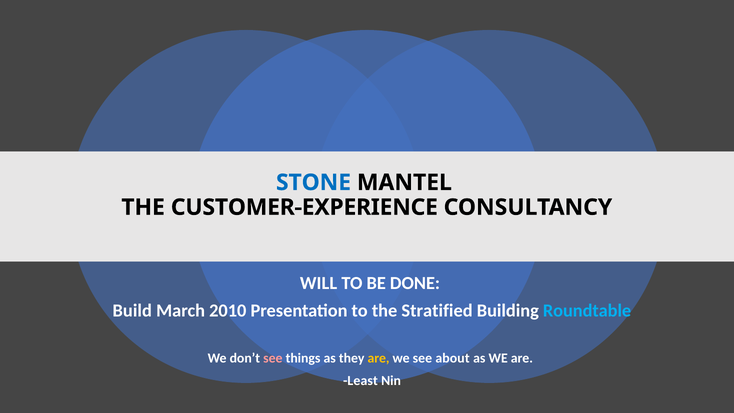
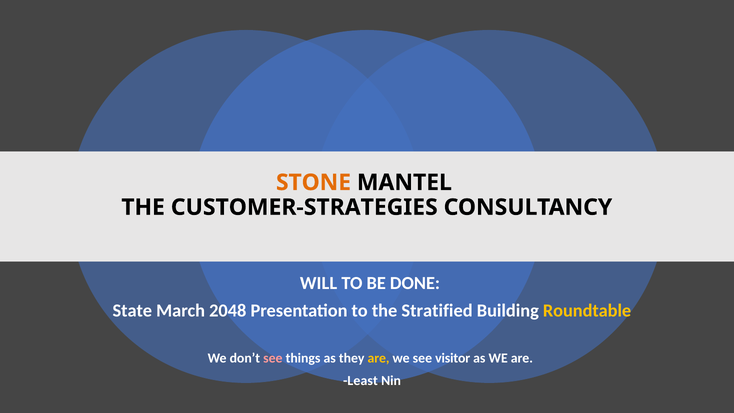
STONE colour: blue -> orange (314, 182)
CUSTOMER-EXPERIENCE: CUSTOMER-EXPERIENCE -> CUSTOMER-STRATEGIES (304, 207)
Build: Build -> State (132, 311)
2010: 2010 -> 2048 (228, 311)
Roundtable colour: light blue -> yellow (587, 311)
about: about -> visitor (453, 358)
